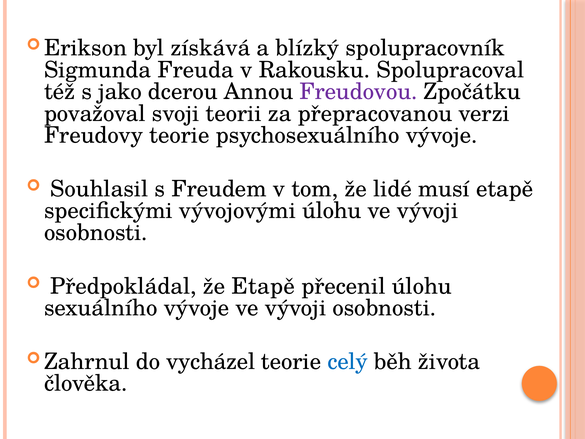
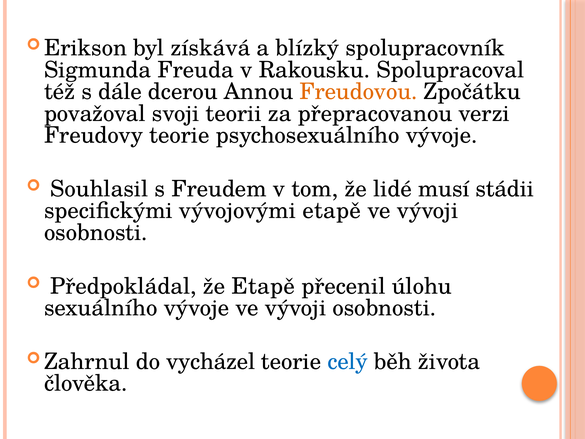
jako: jako -> dále (120, 92)
Freudovou colour: purple -> orange (359, 92)
musí etapě: etapě -> stádii (505, 189)
vývojovými úlohu: úlohu -> etapě (332, 211)
